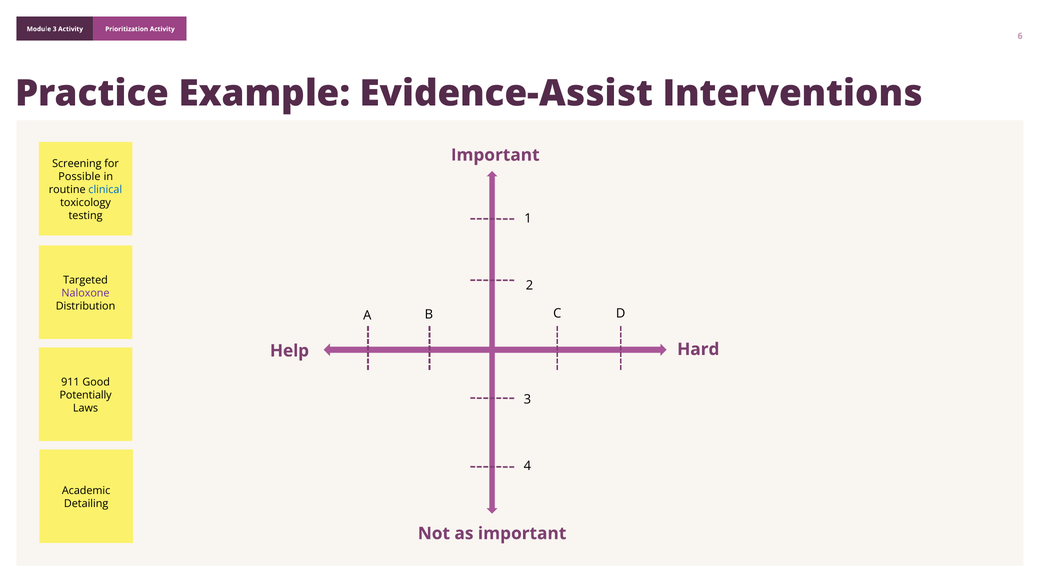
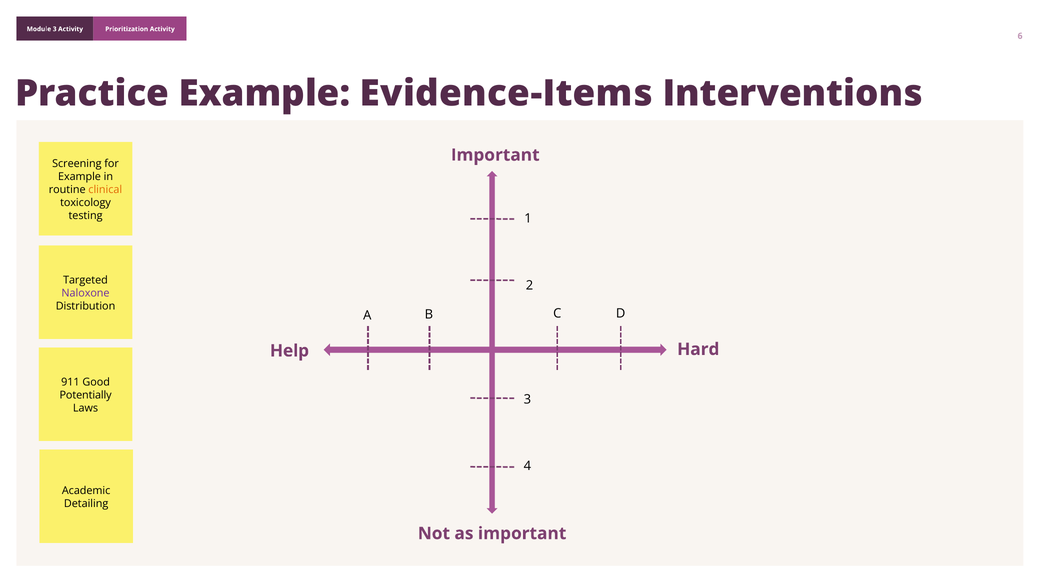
Evidence-Assist: Evidence-Assist -> Evidence-Items (506, 94)
Possible: Possible -> Example (79, 177)
clinical colour: blue -> orange (105, 190)
